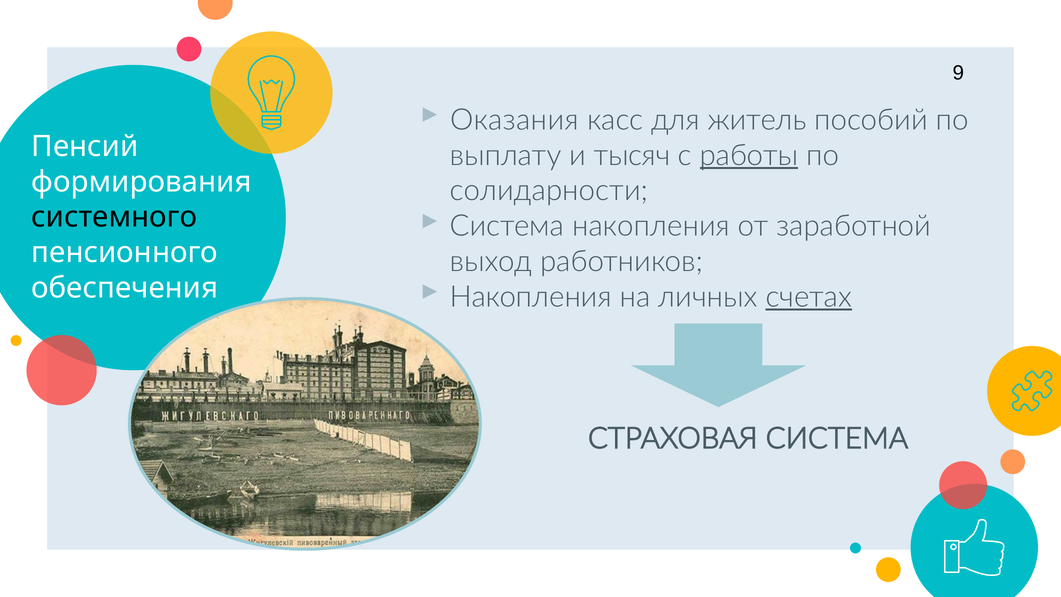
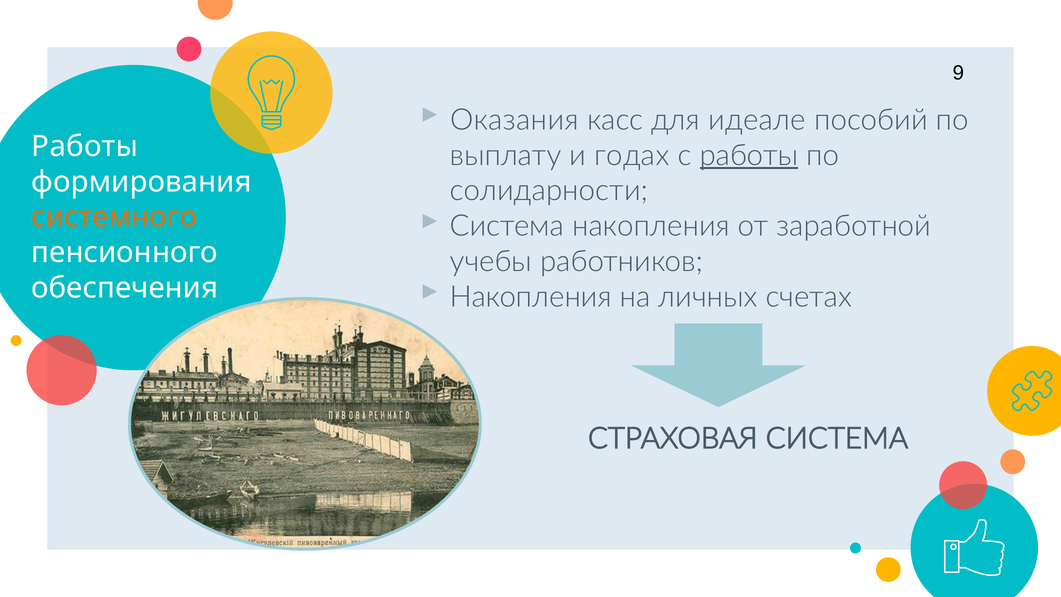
житель: житель -> идеале (757, 120)
Пенсий: Пенсий -> Работы (85, 146)
тысяч: тысяч -> годах (632, 155)
системного colour: black -> orange (114, 217)
выход: выход -> учебы (491, 261)
счетах underline: present -> none (809, 297)
